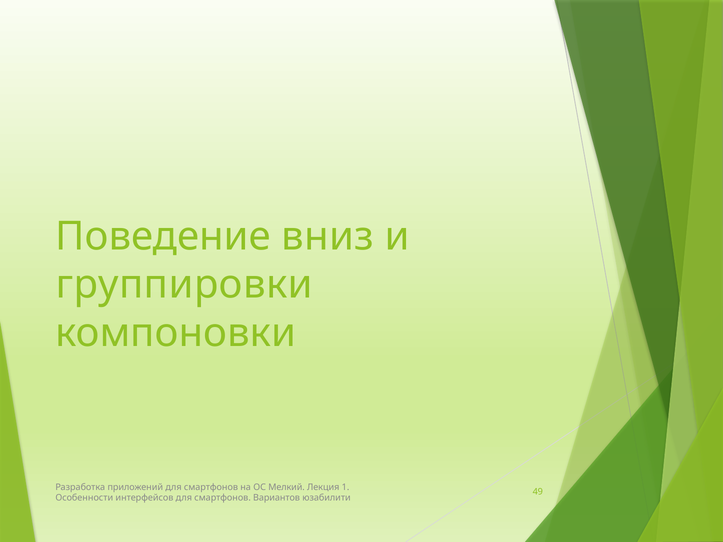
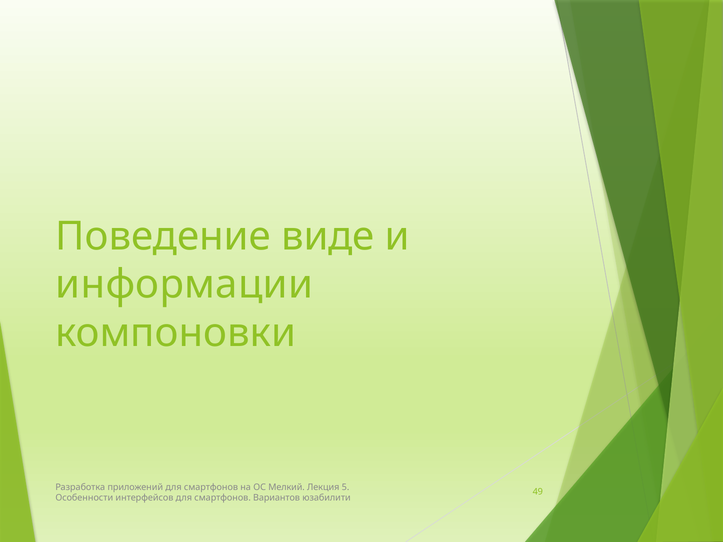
вниз: вниз -> виде (328, 237)
группировки: группировки -> информации (184, 285)
1: 1 -> 5 (346, 487)
